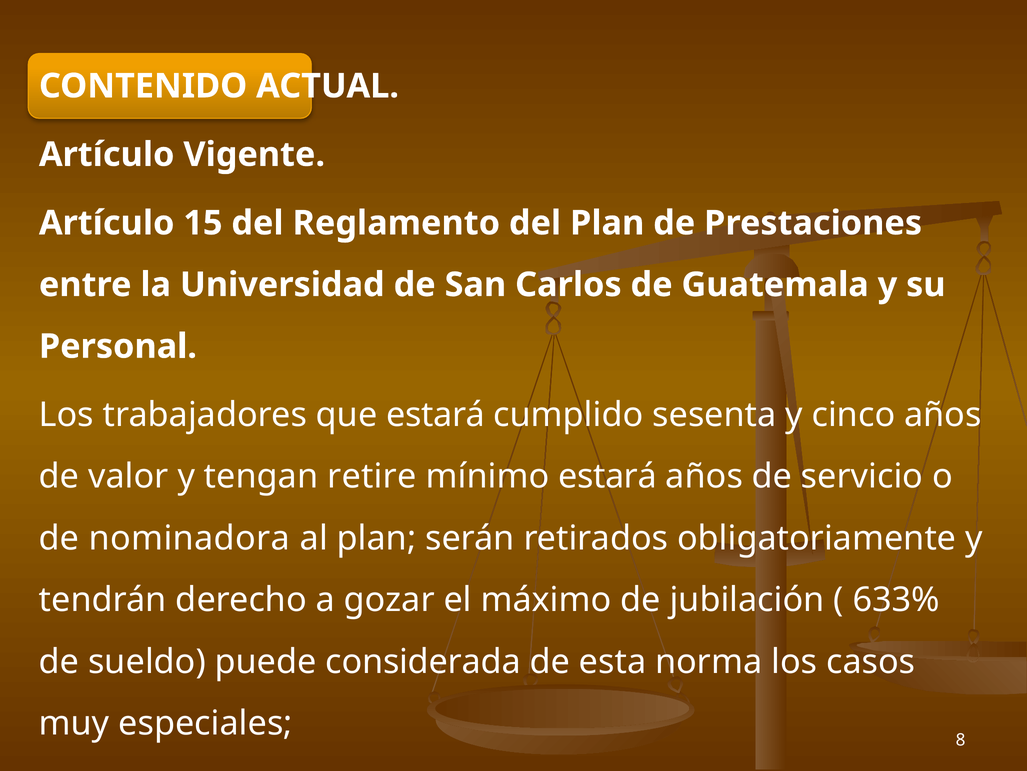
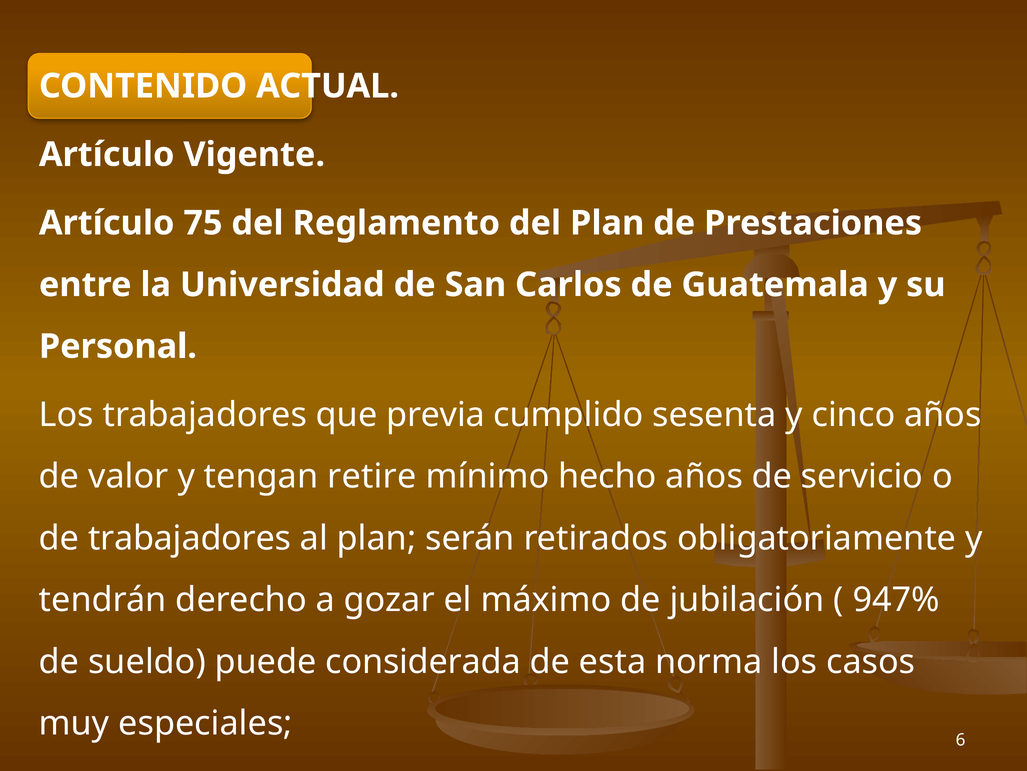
15: 15 -> 75 (203, 223)
que estará: estará -> previa (436, 415)
mínimo estará: estará -> hecho (607, 476)
de nominadora: nominadora -> trabajadores (190, 538)
633%: 633% -> 947% (896, 599)
8: 8 -> 6 (961, 739)
